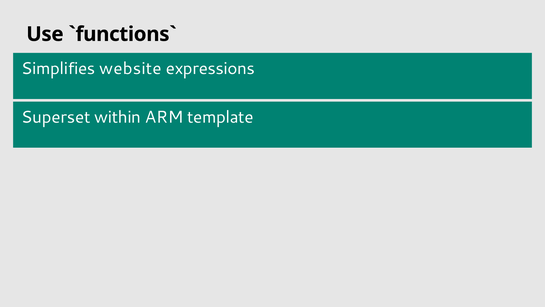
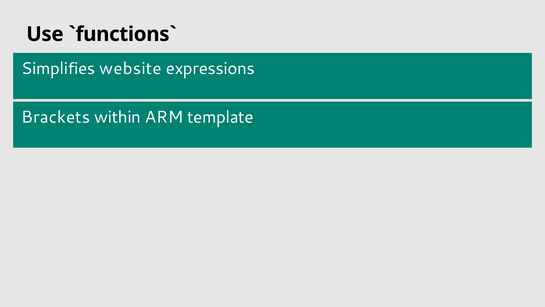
Superset: Superset -> Brackets (56, 117)
